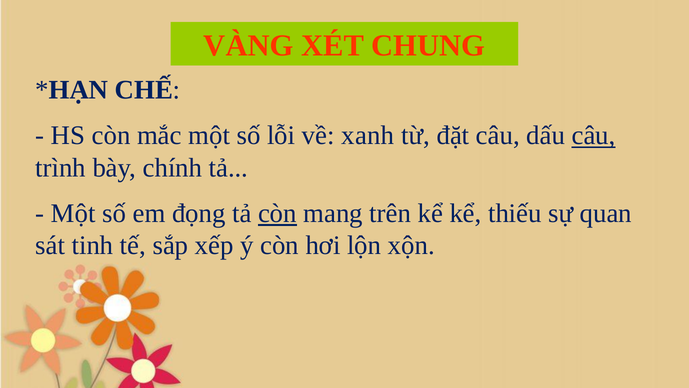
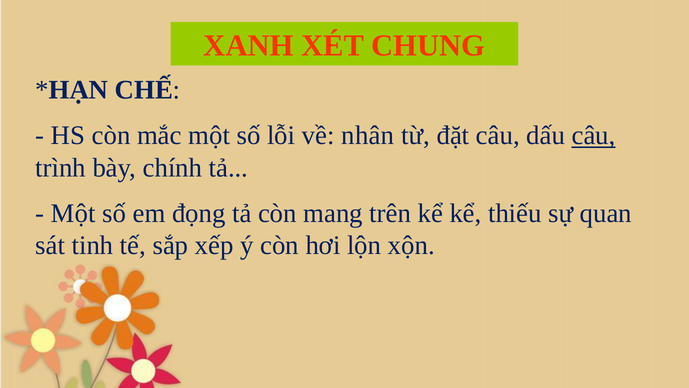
VÀNG: VÀNG -> XANH (248, 46)
xanh: xanh -> nhân (368, 135)
còn underline: present -> none (277, 213)
